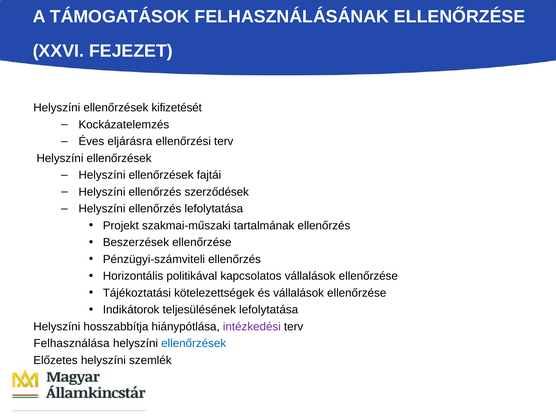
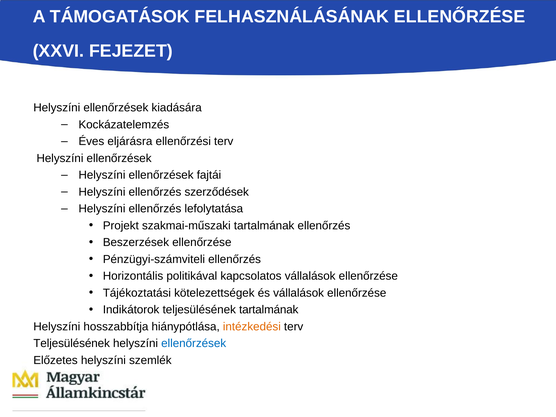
kifizetését: kifizetését -> kiadására (177, 108)
teljesülésének lefolytatása: lefolytatása -> tartalmának (269, 310)
intézkedési colour: purple -> orange (252, 327)
Felhasználása: Felhasználása -> Teljesülésének (72, 344)
